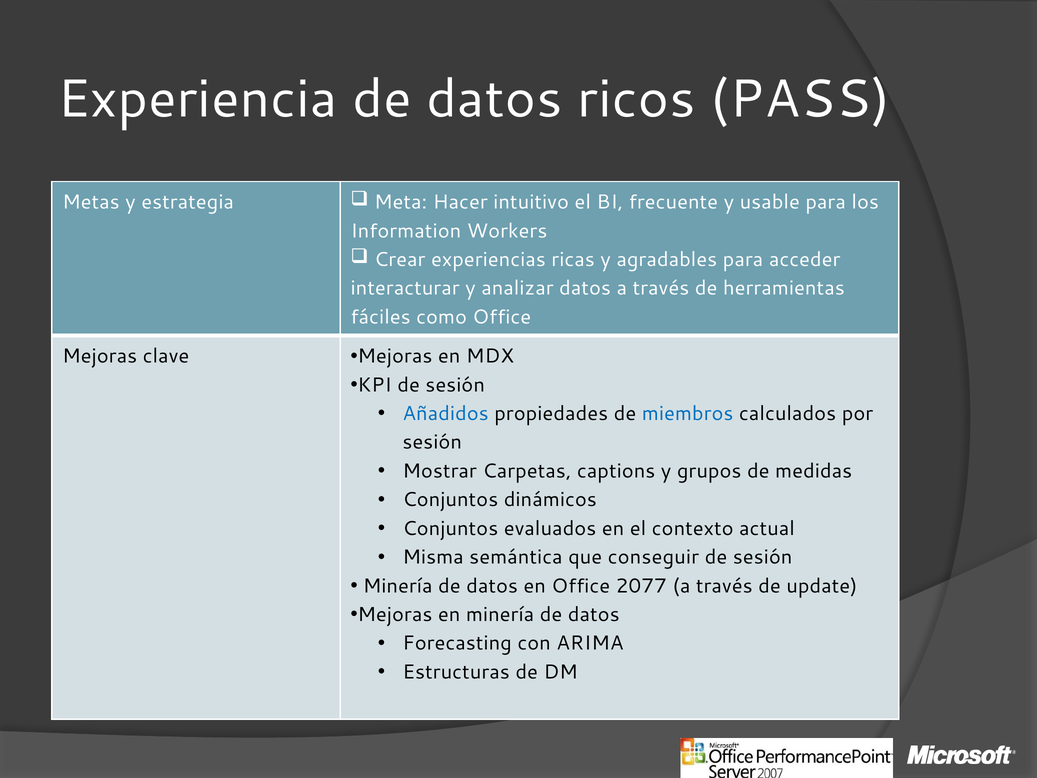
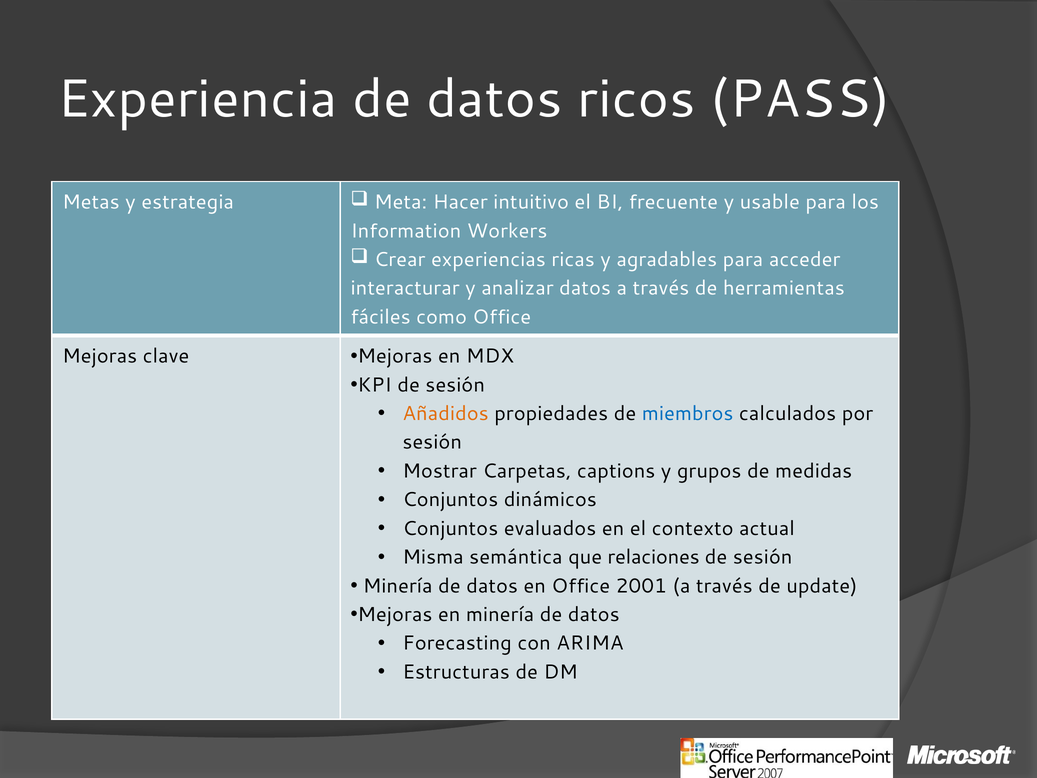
Añadidos colour: blue -> orange (446, 413)
conseguir: conseguir -> relaciones (654, 557)
2077: 2077 -> 2001 (641, 586)
